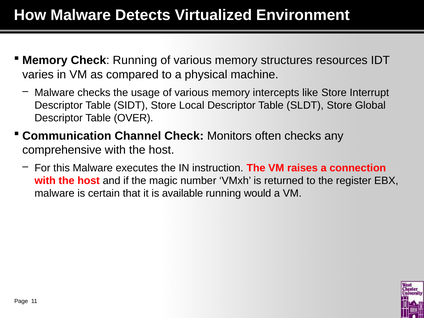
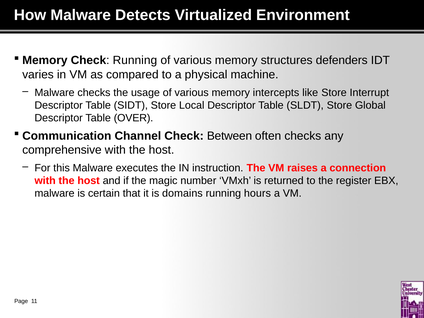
resources: resources -> defenders (342, 60)
Monitors: Monitors -> Between (229, 136)
available: available -> domains (182, 193)
would: would -> hours (257, 193)
